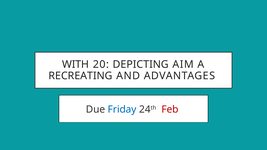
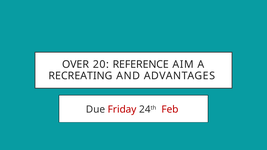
WITH: WITH -> OVER (76, 65)
DEPICTING: DEPICTING -> REFERENCE (141, 65)
Friday colour: blue -> red (122, 110)
